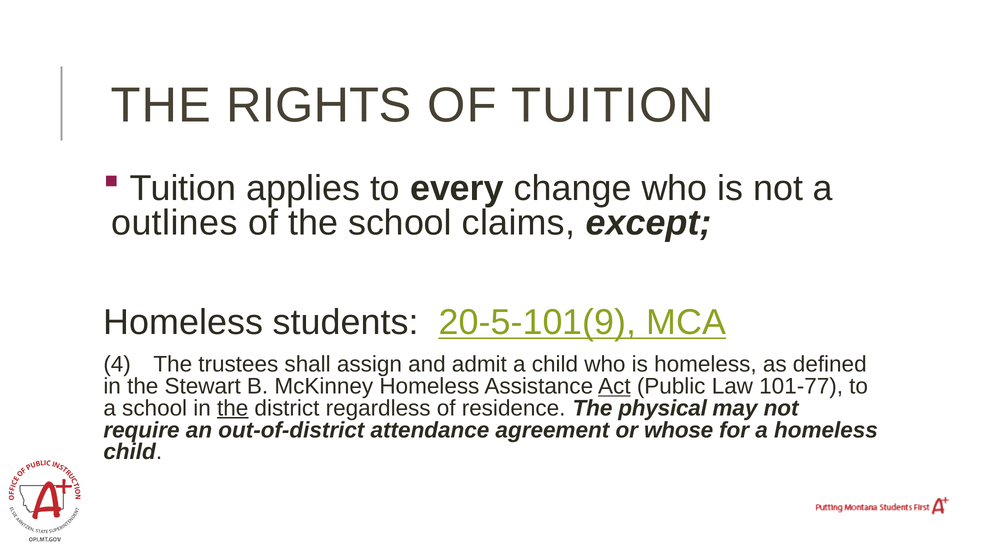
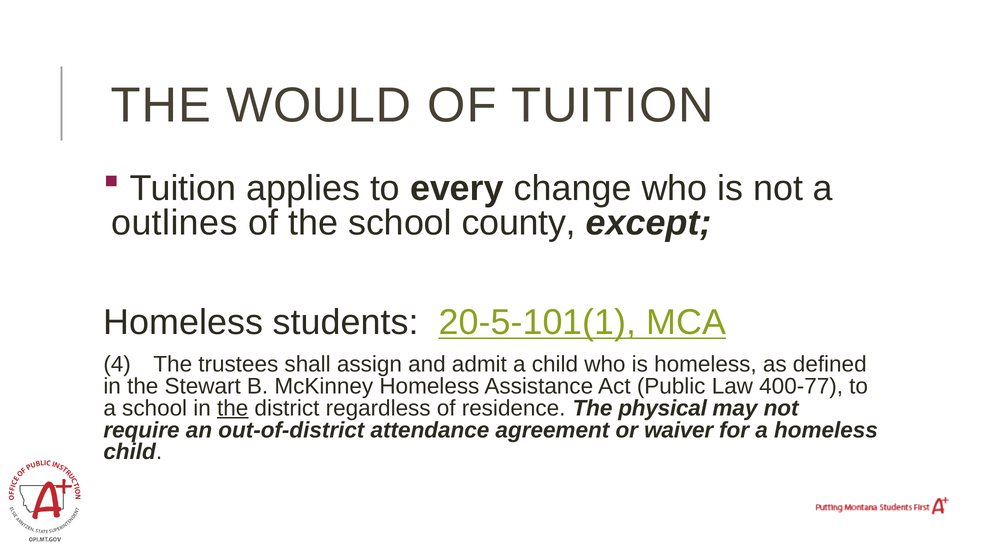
RIGHTS: RIGHTS -> WOULD (319, 106)
claims: claims -> county (519, 223)
20-5-101(9: 20-5-101(9 -> 20-5-101(1 (537, 322)
Act underline: present -> none (614, 386)
101-77: 101-77 -> 400-77 (801, 386)
whose: whose -> waiver (679, 430)
